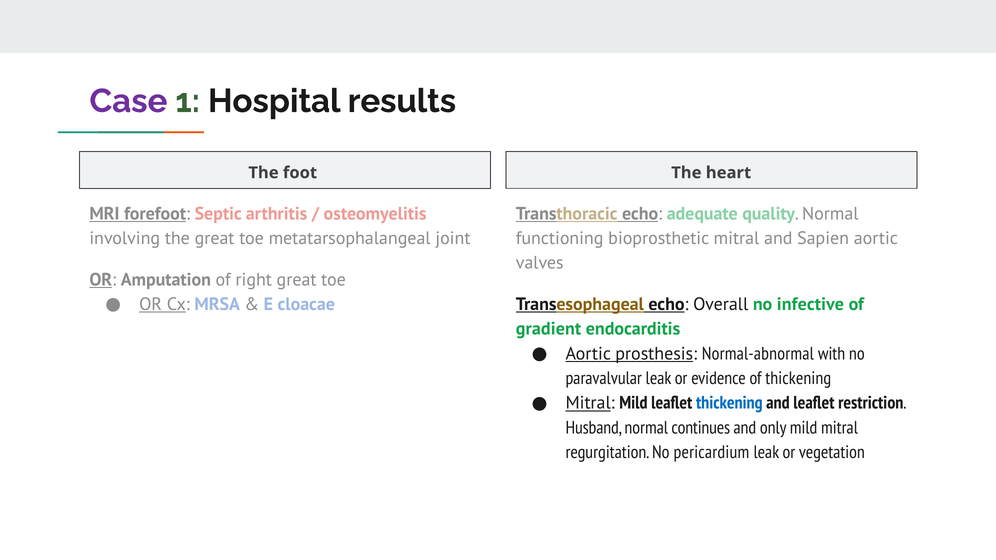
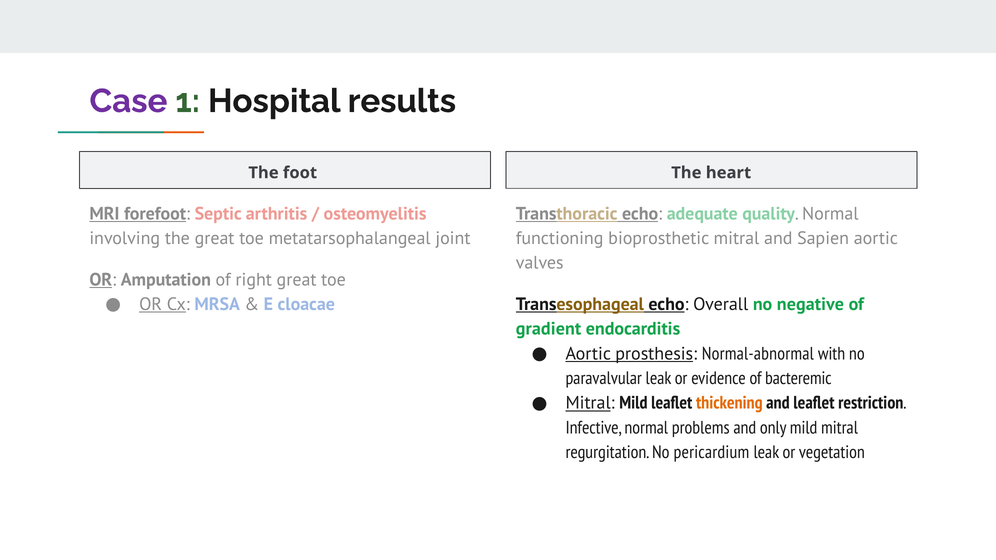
infective: infective -> negative (810, 304)
of thickening: thickening -> bacteremic (798, 379)
thickening colour: blue -> orange (729, 403)
Husband: Husband -> Infective (594, 428)
continues: continues -> problems (701, 428)
